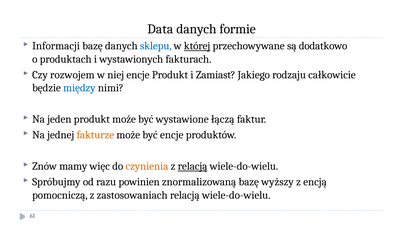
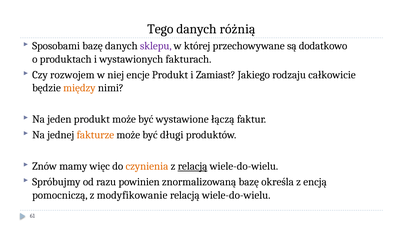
Data: Data -> Tego (160, 29)
formie: formie -> różnią (237, 29)
Informacji: Informacji -> Sposobami (56, 46)
sklepu colour: blue -> purple (156, 46)
której underline: present -> none (197, 46)
między colour: blue -> orange (79, 88)
być encje: encje -> długi (172, 135)
wyższy: wyższy -> określa (278, 182)
zastosowaniach: zastosowaniach -> modyfikowanie (132, 195)
